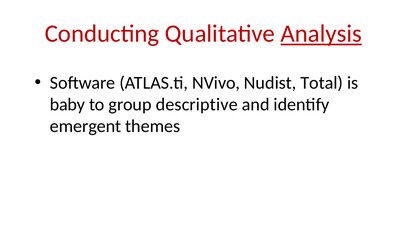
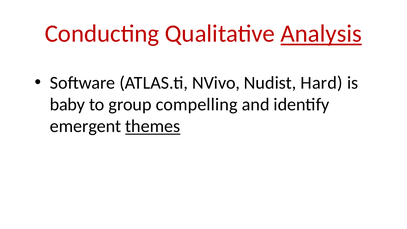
Total: Total -> Hard (322, 83)
descriptive: descriptive -> compelling (197, 105)
themes underline: none -> present (153, 126)
